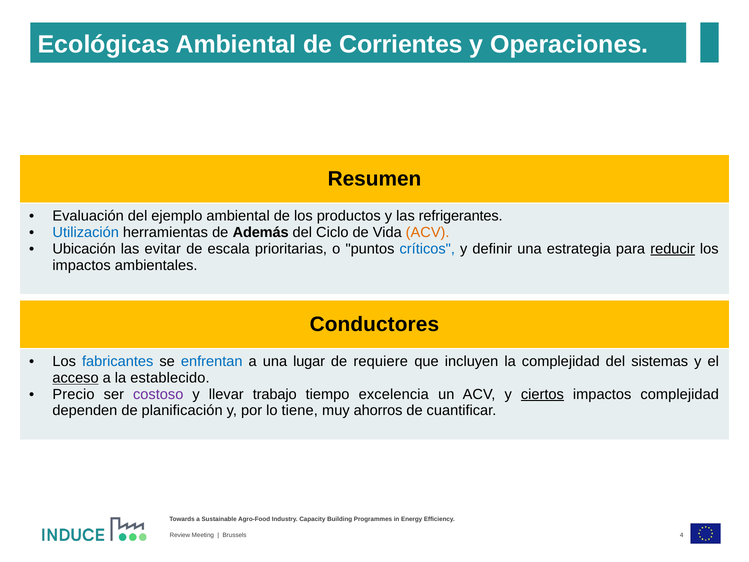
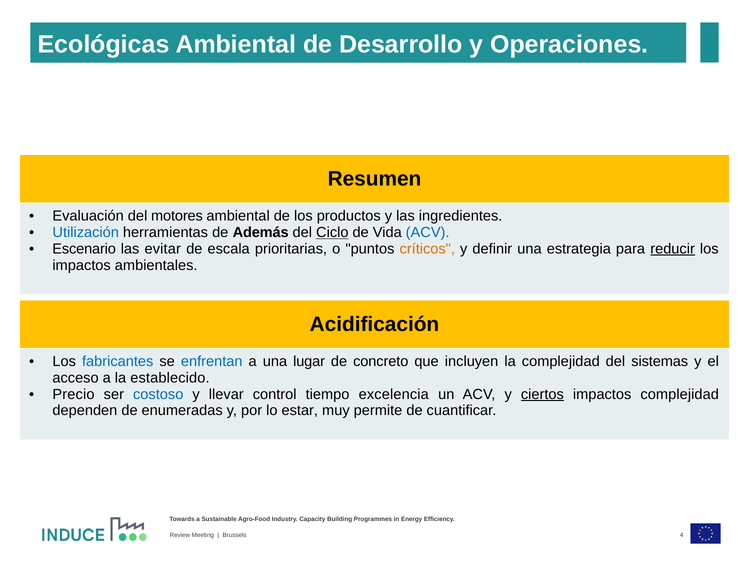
Corrientes: Corrientes -> Desarrollo (401, 44)
ejemplo: ejemplo -> motores (177, 216)
refrigerantes: refrigerantes -> ingredientes (461, 216)
Ciclo underline: none -> present (332, 232)
ACV colour: orange -> blue (428, 232)
Ubicación: Ubicación -> Escenario (84, 249)
críticos colour: blue -> orange (427, 249)
Conductores: Conductores -> Acidificación (374, 324)
requiere: requiere -> concreto (381, 361)
acceso underline: present -> none (76, 378)
costoso colour: purple -> blue (158, 394)
trabajo: trabajo -> control (275, 394)
planificación: planificación -> enumeradas (182, 411)
tiene: tiene -> estar (300, 411)
ahorros: ahorros -> permite (378, 411)
